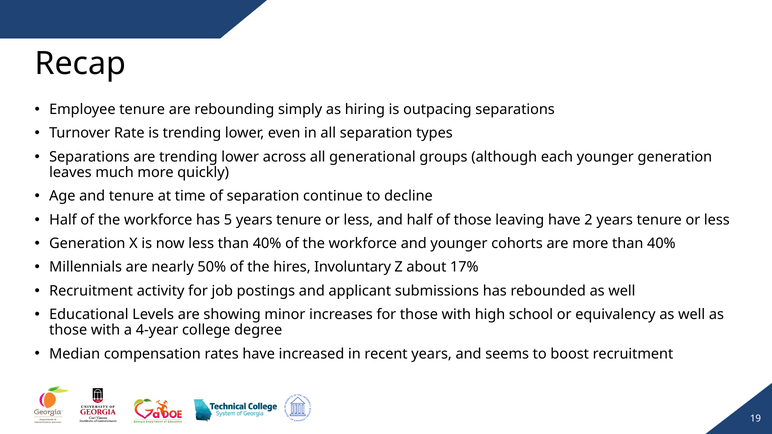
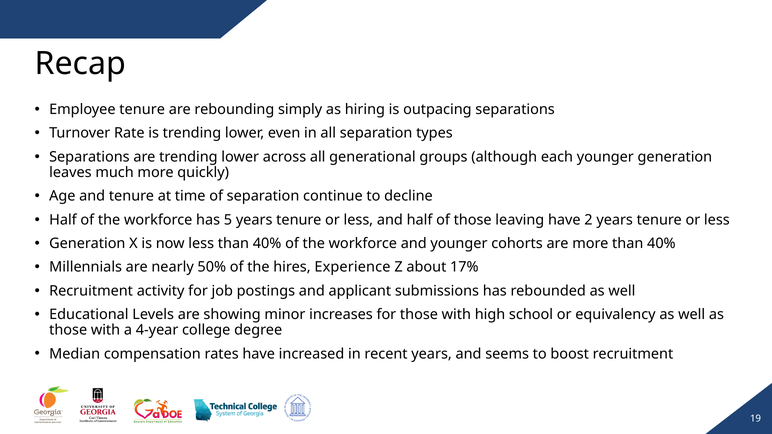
Involuntary: Involuntary -> Experience (352, 267)
